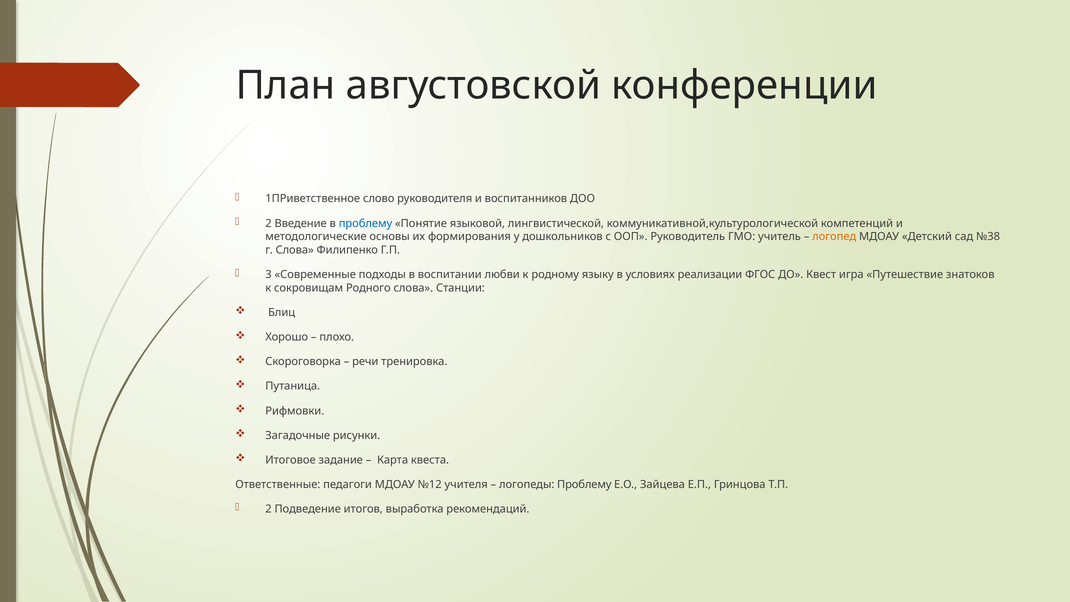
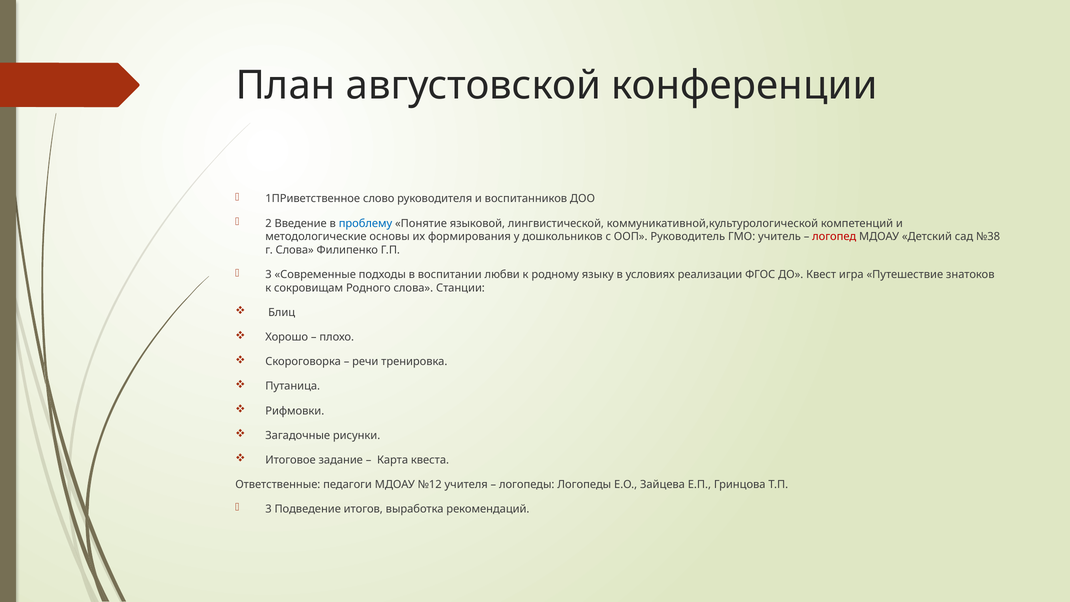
логопед colour: orange -> red (834, 237)
логопеды Проблему: Проблему -> Логопеды (584, 484)
2: 2 -> 3 (269, 509)
